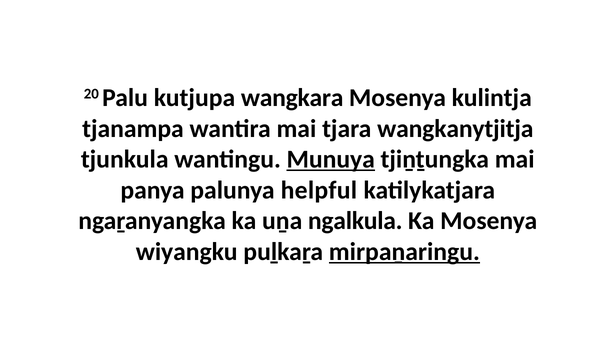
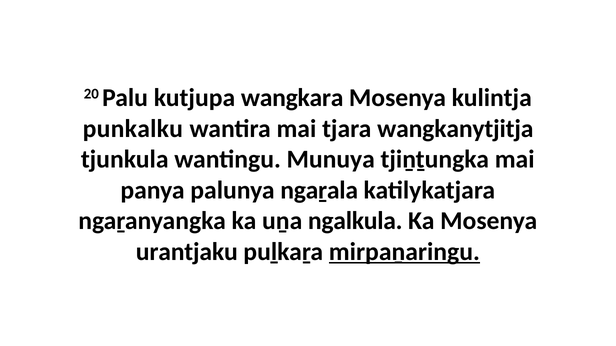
tjanampa: tjanampa -> punkalku (133, 129)
Munuya underline: present -> none (331, 160)
helpful: helpful -> ngaṟala (319, 190)
wiyangku: wiyangku -> urantjaku (187, 252)
